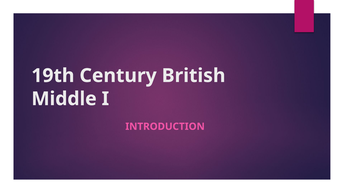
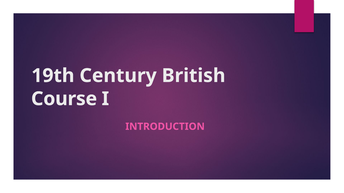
Middle: Middle -> Course (64, 99)
